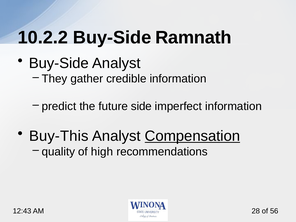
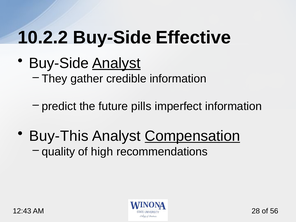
Ramnath: Ramnath -> Effective (193, 38)
Analyst underline: none -> present (116, 63)
side: side -> pills (141, 106)
